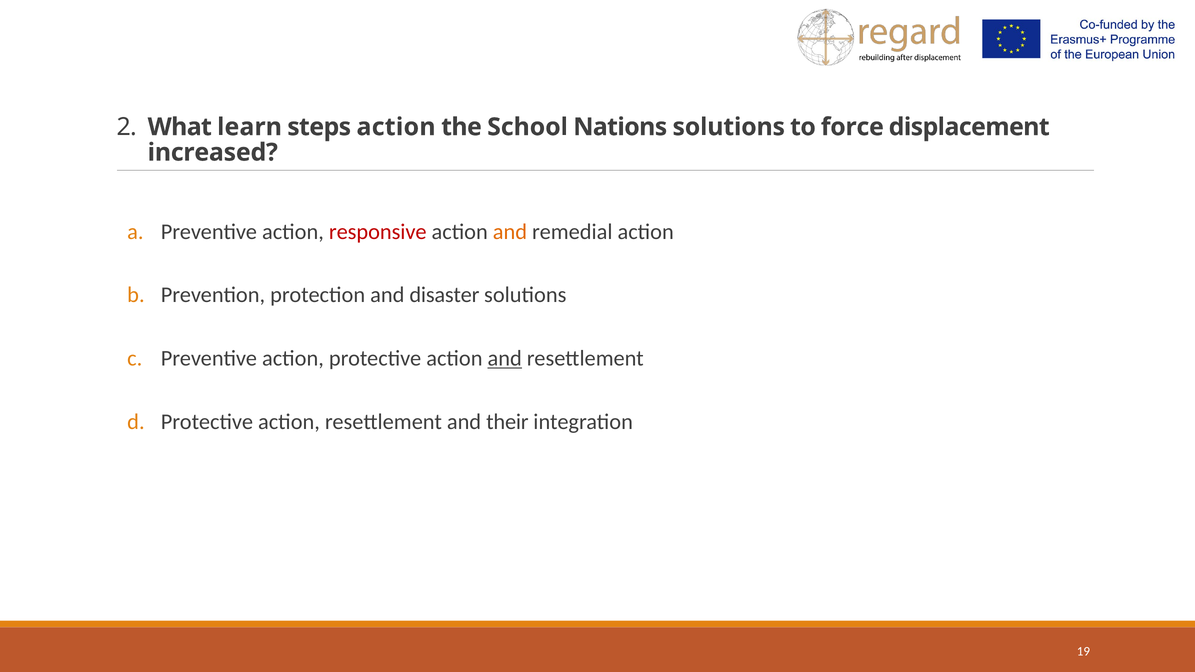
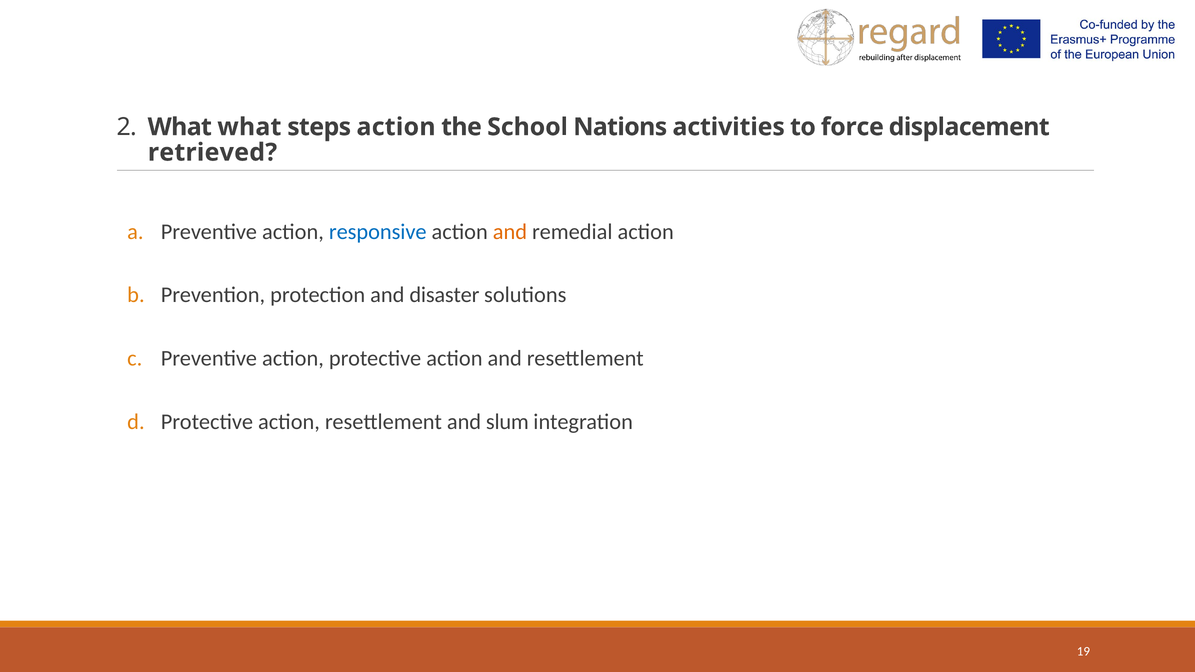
What learn: learn -> what (249, 127)
Nations solutions: solutions -> activities (729, 127)
increased: increased -> retrieved (213, 152)
responsive colour: red -> blue (378, 232)
and underline: present -> none (505, 358)
their: their -> slum (507, 422)
